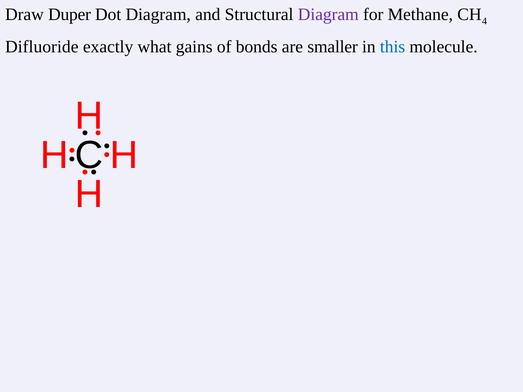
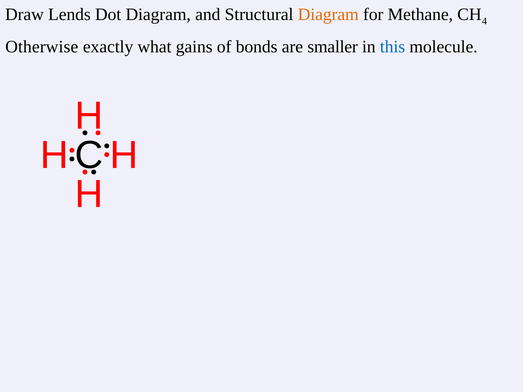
Duper: Duper -> Lends (69, 14)
Diagram colour: purple -> orange (328, 14)
Difluoride: Difluoride -> Otherwise (42, 47)
